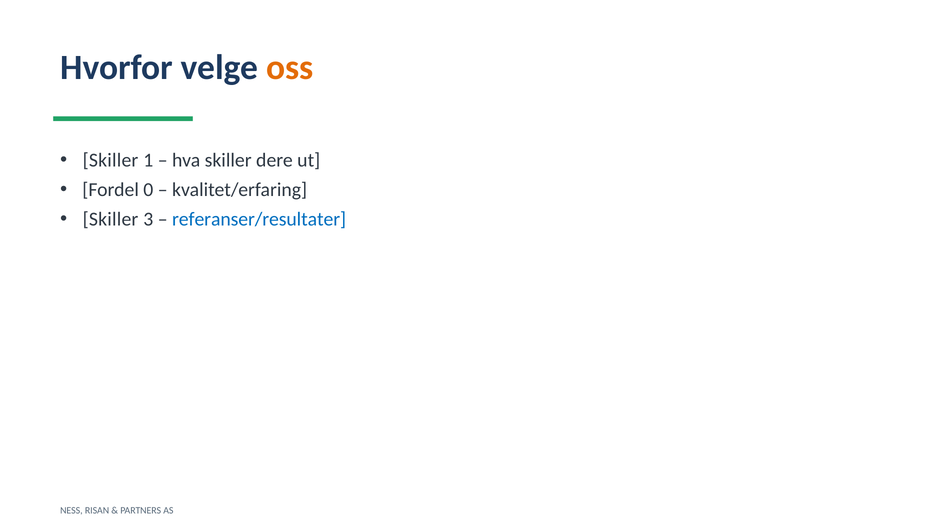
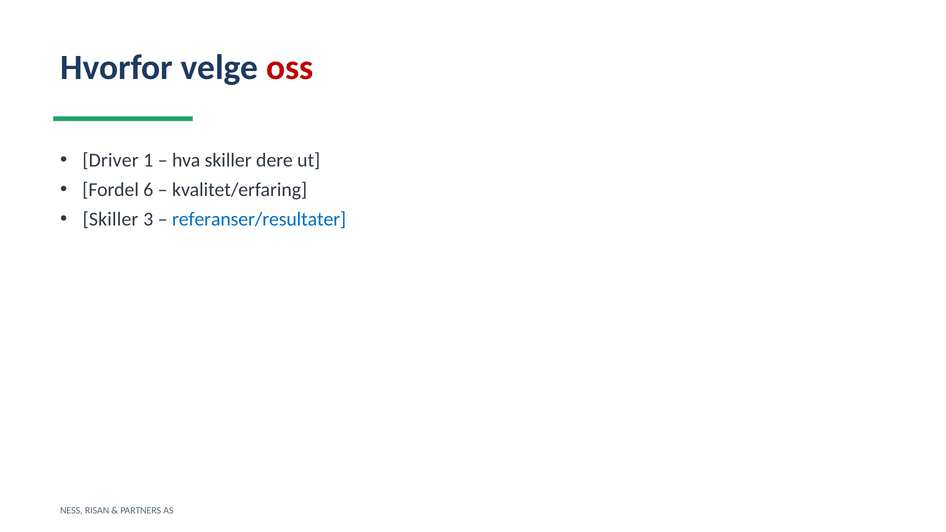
oss colour: orange -> red (290, 68)
Skiller: Skiller -> Driver (111, 160)
0: 0 -> 6 (148, 190)
